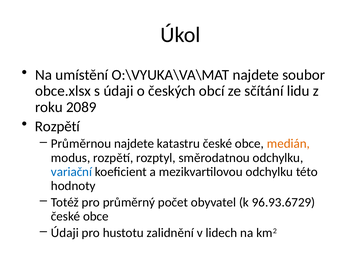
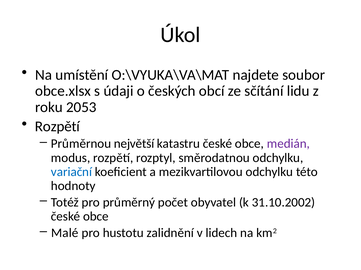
2089: 2089 -> 2053 (81, 108)
Průměrnou najdete: najdete -> největší (134, 144)
medián colour: orange -> purple (288, 144)
96.93.6729: 96.93.6729 -> 31.10.2002 (284, 203)
Údaji: Údaji -> Malé (65, 234)
